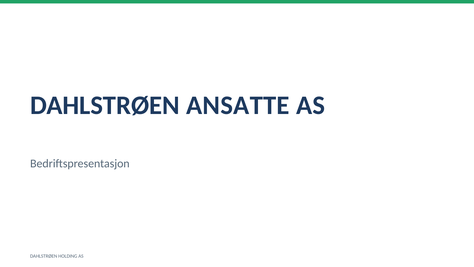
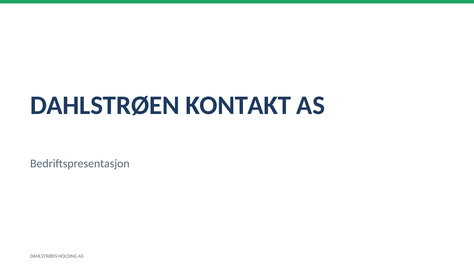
ANSATTE: ANSATTE -> KONTAKT (238, 105)
